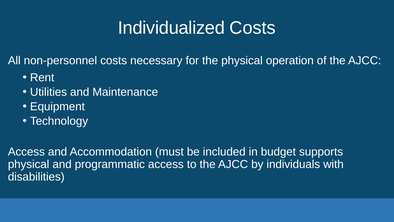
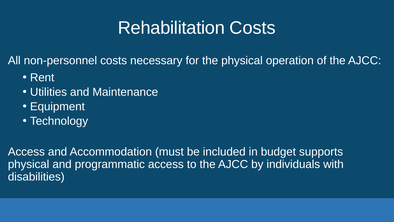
Individualized: Individualized -> Rehabilitation (171, 28)
